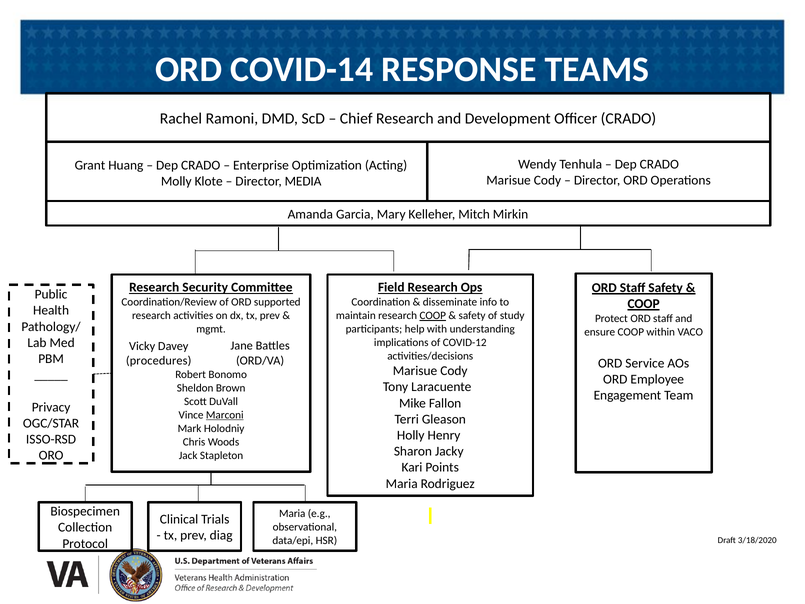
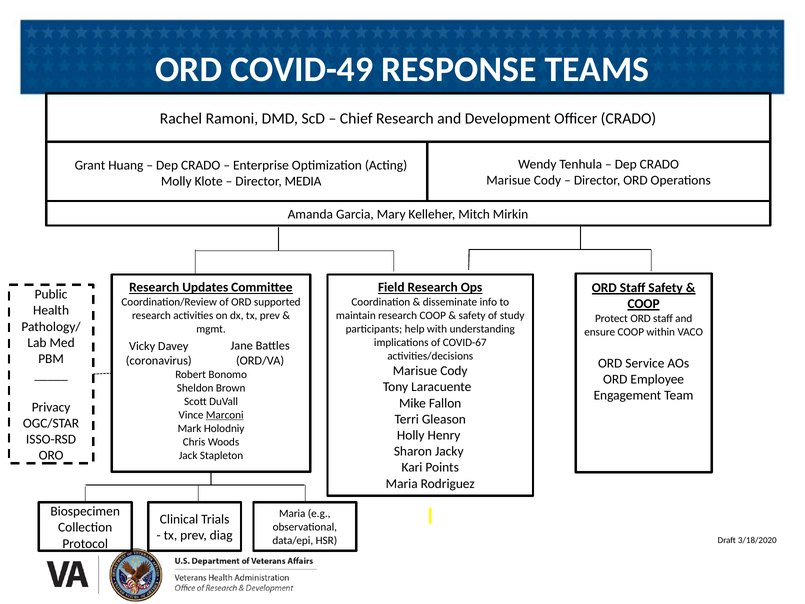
COVID-14: COVID-14 -> COVID-49 (302, 69)
Security: Security -> Updates (205, 287)
COOP underline: present -> none (433, 315)
COVID-12: COVID-12 -> COVID-67 (465, 342)
procedures: procedures -> coronavirus (159, 361)
